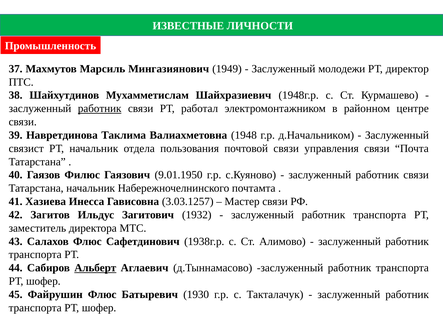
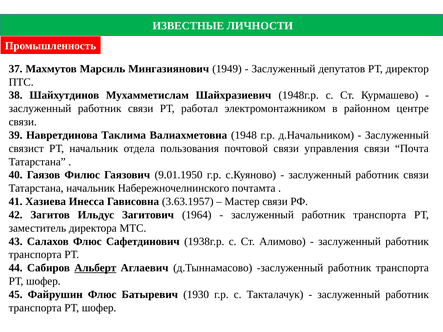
молодежи: молодежи -> депутатов (342, 69)
работник underline: present -> none (100, 109)
3.03.1257: 3.03.1257 -> 3.63.1957 (188, 202)
1932: 1932 -> 1964 (197, 215)
